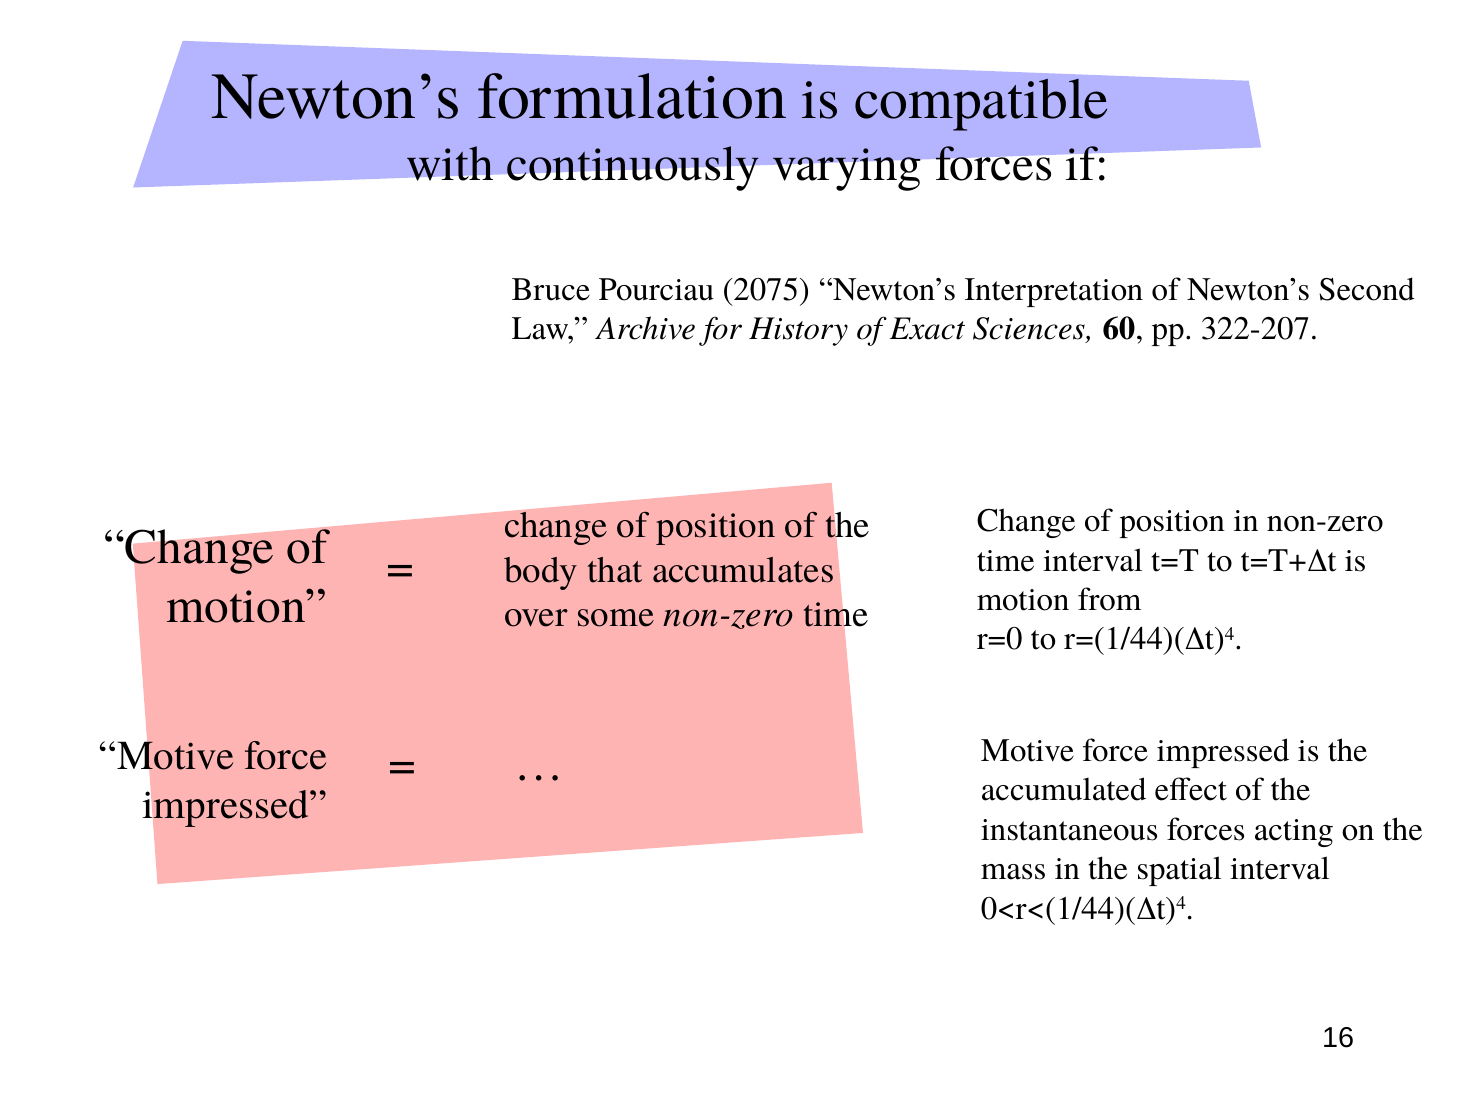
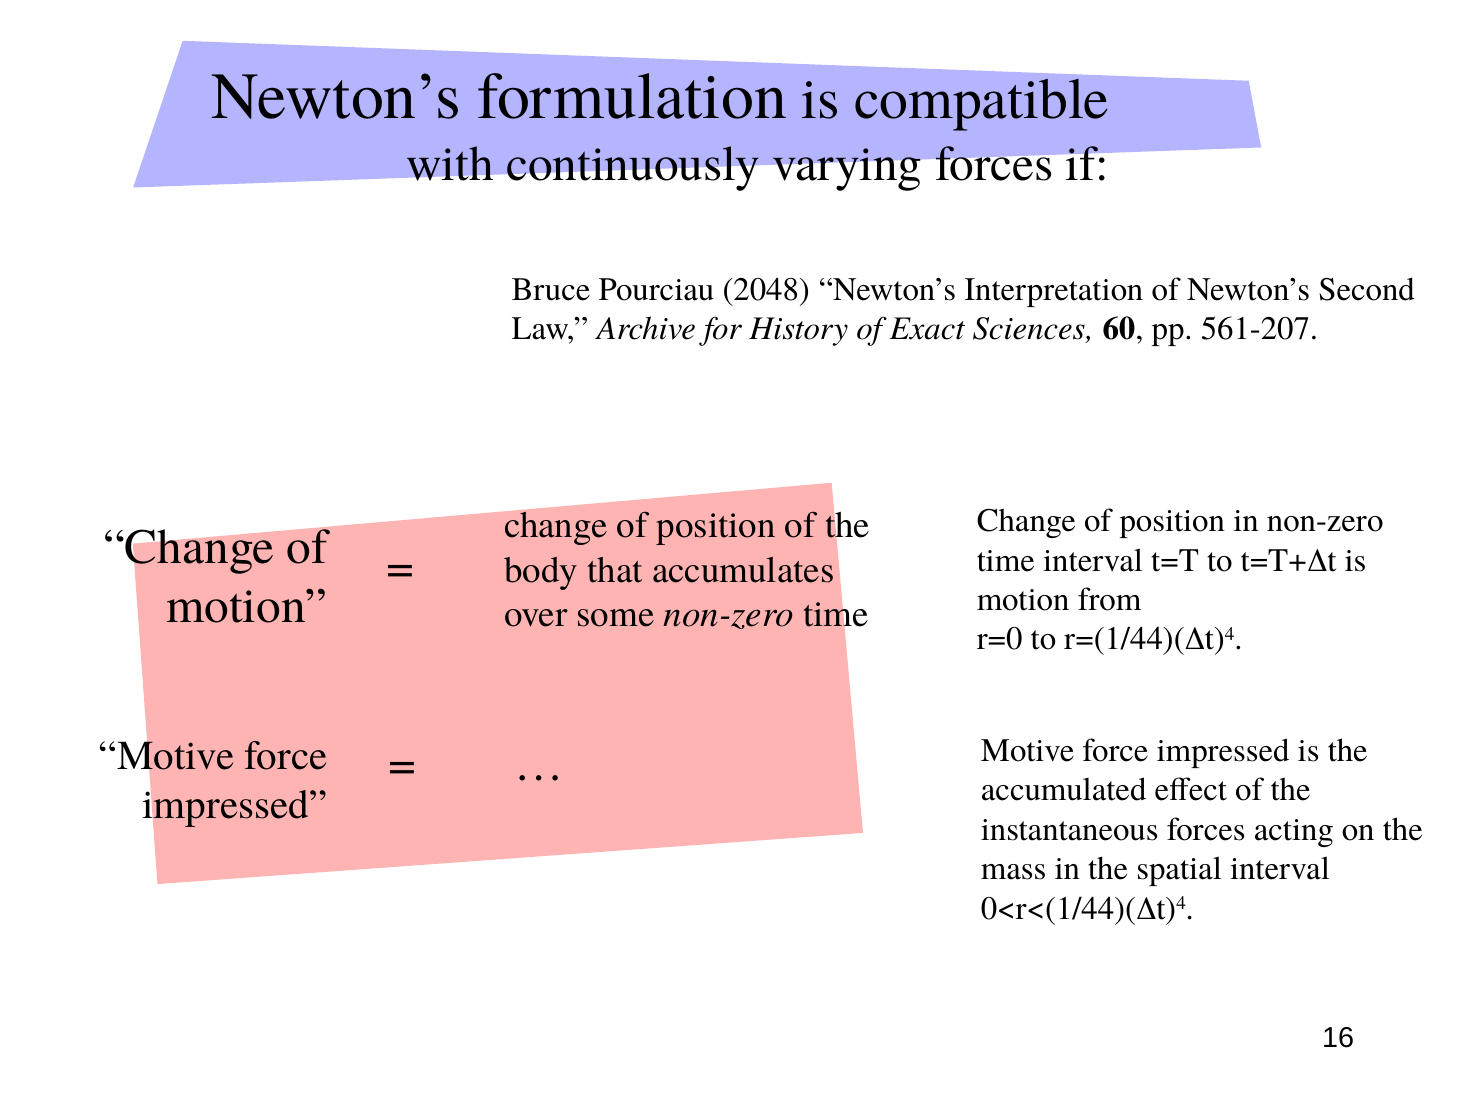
2075: 2075 -> 2048 (766, 289)
322-207: 322-207 -> 561-207 (1259, 329)
